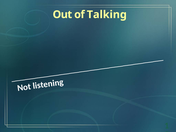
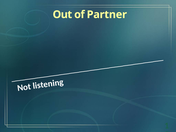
Talking: Talking -> Partner (107, 15)
